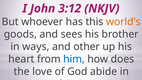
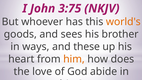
3:12: 3:12 -> 3:75 (70, 9)
other: other -> these (87, 47)
him colour: blue -> orange (74, 59)
